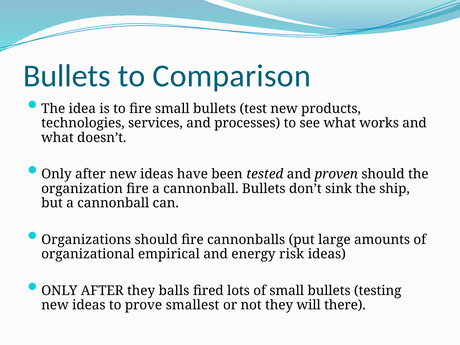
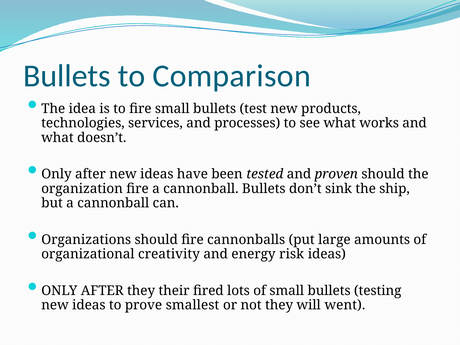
empirical: empirical -> creativity (169, 254)
balls: balls -> their (174, 291)
there: there -> went (345, 305)
